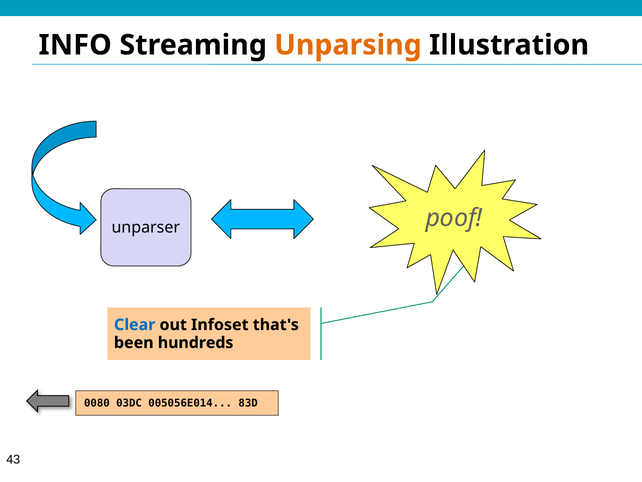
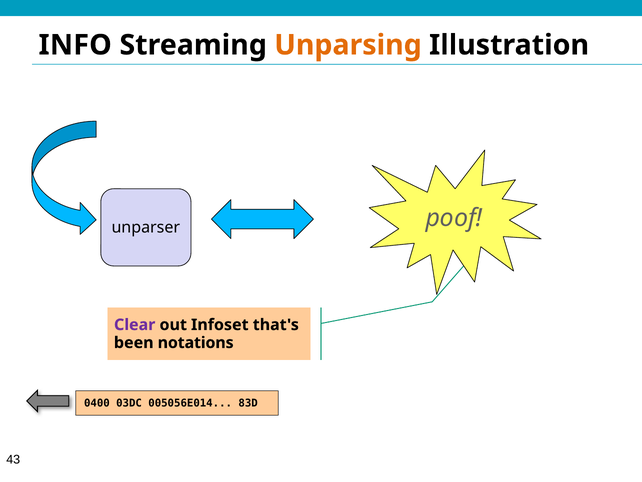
Clear colour: blue -> purple (135, 324)
hundreds: hundreds -> notations (196, 342)
0080: 0080 -> 0400 (97, 403)
